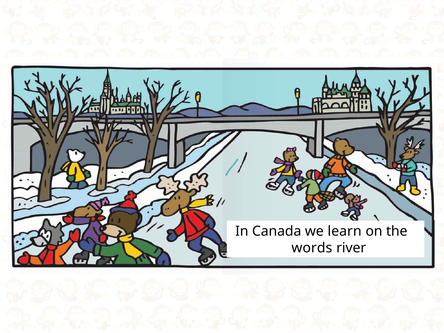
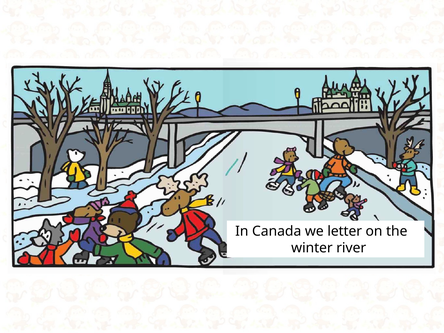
learn: learn -> letter (345, 231)
words: words -> winter (312, 248)
